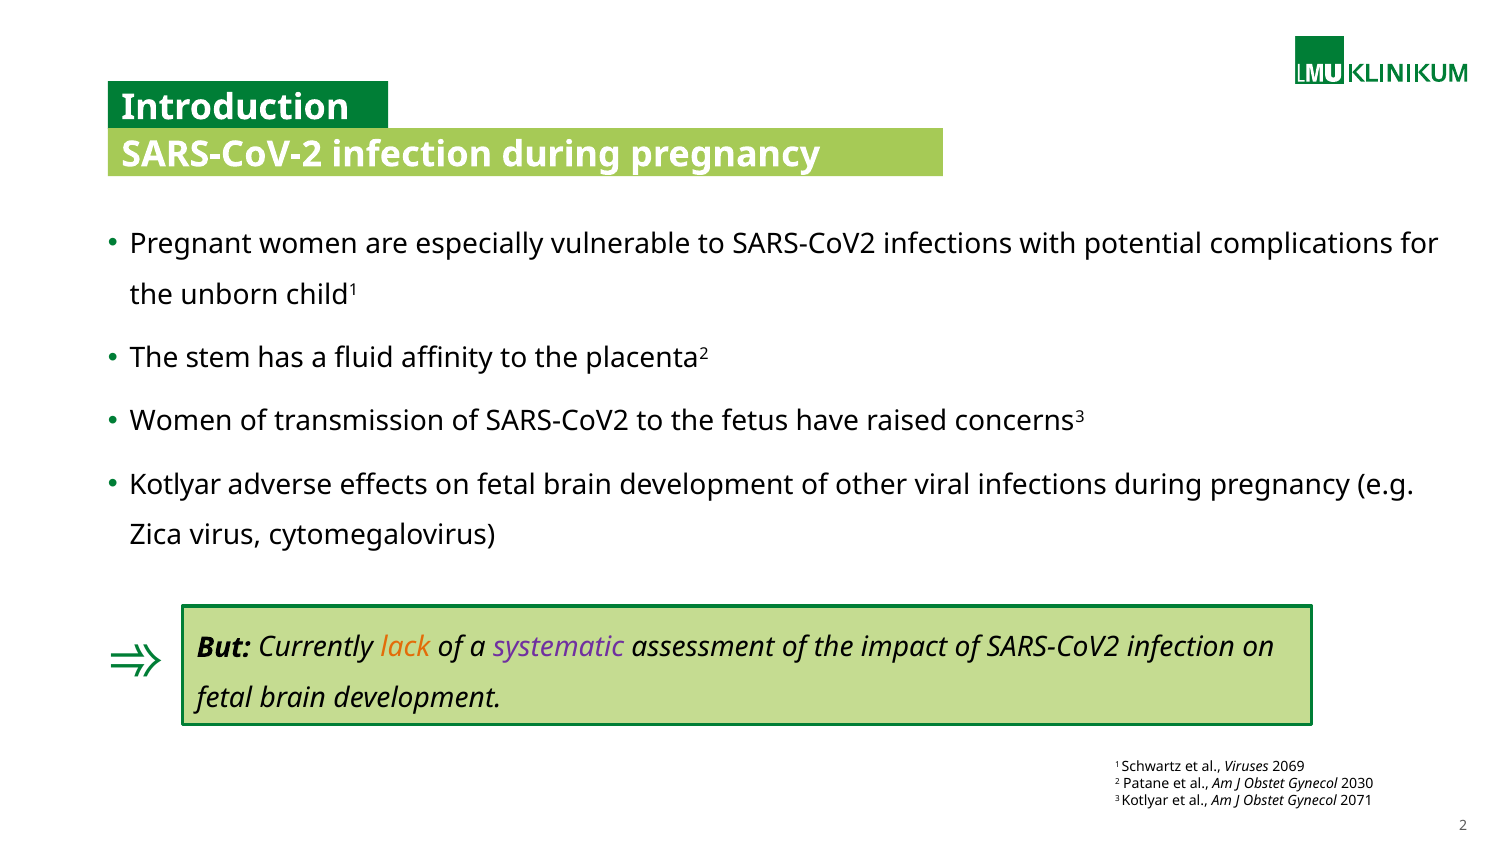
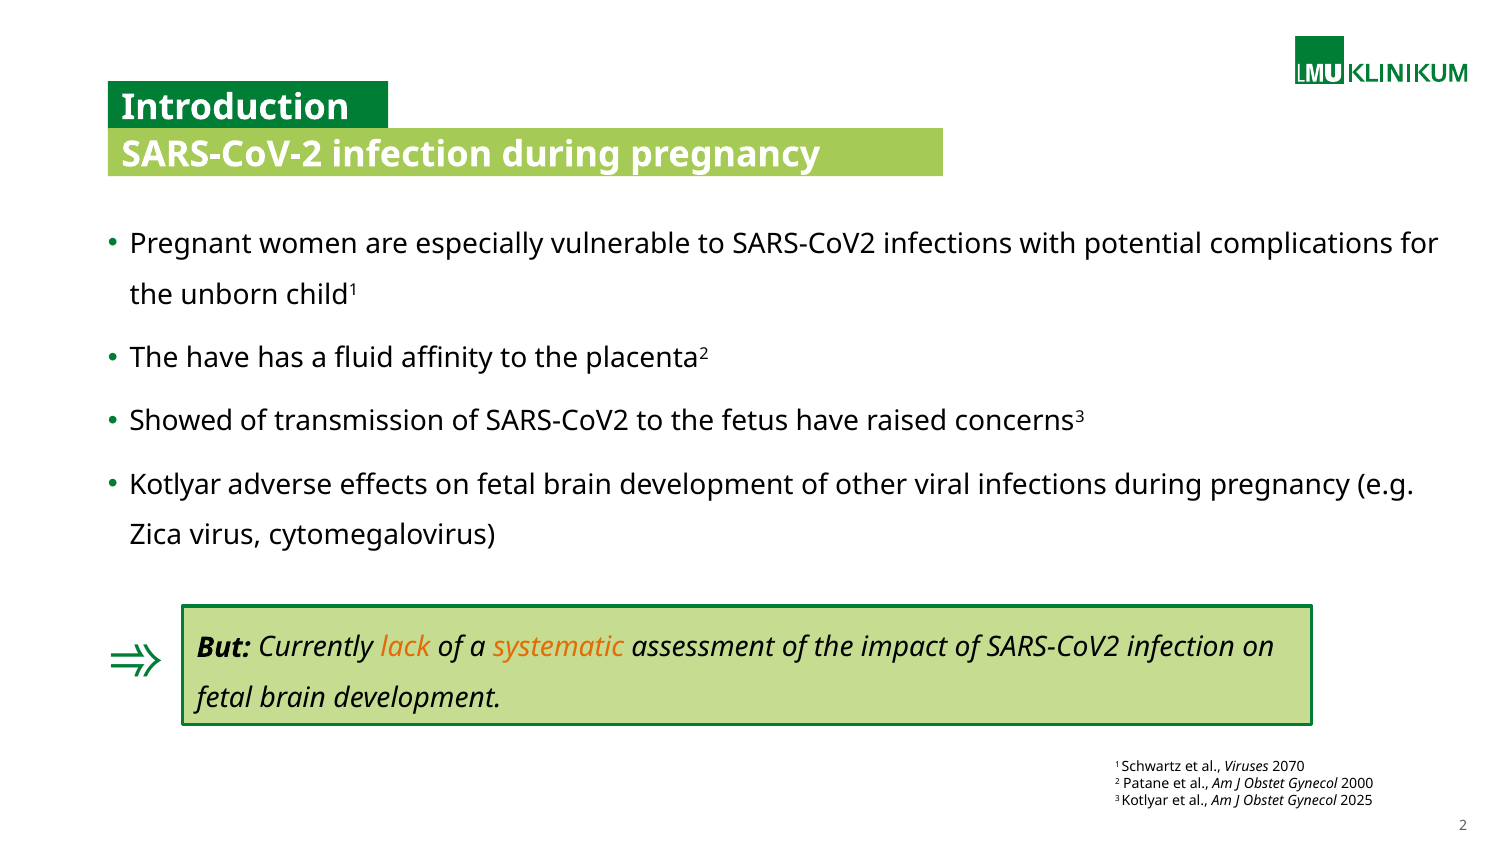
The stem: stem -> have (218, 358)
Women: Women -> Showed (181, 422)
systematic colour: purple -> orange (559, 648)
2069: 2069 -> 2070 (1289, 767)
2030: 2030 -> 2000 (1357, 784)
2071: 2071 -> 2025 (1357, 801)
